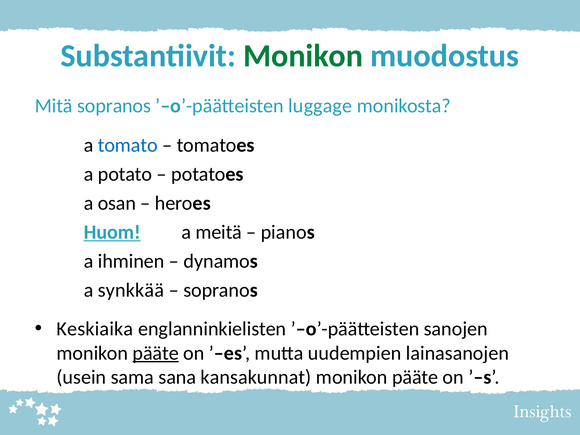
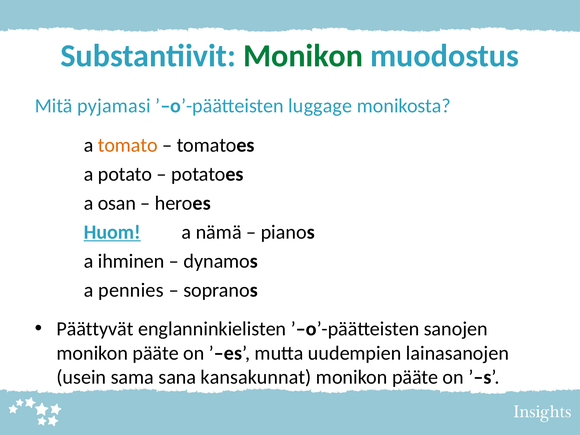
Mitä sopranos: sopranos -> pyjamasi (114, 106)
tomato colour: blue -> orange (128, 145)
meitä: meitä -> nämä (219, 232)
synkkää: synkkää -> pennies (131, 290)
Keskiaika: Keskiaika -> Päättyvät (95, 329)
pääte underline: present -> none (156, 353)
